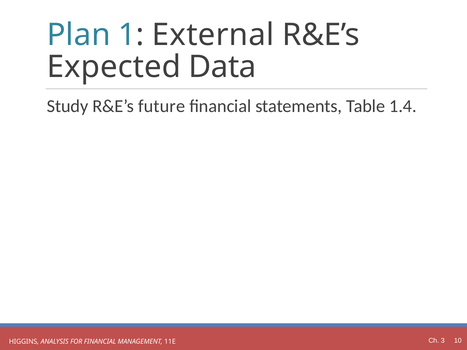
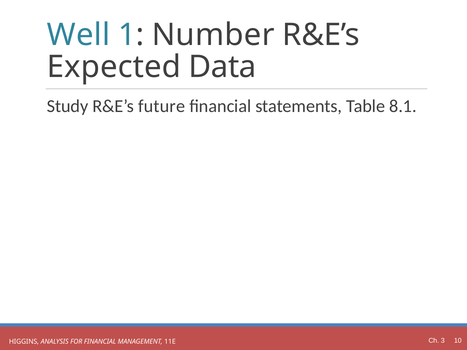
Plan: Plan -> Well (79, 35)
External: External -> Number (213, 35)
1.4: 1.4 -> 8.1 (403, 106)
